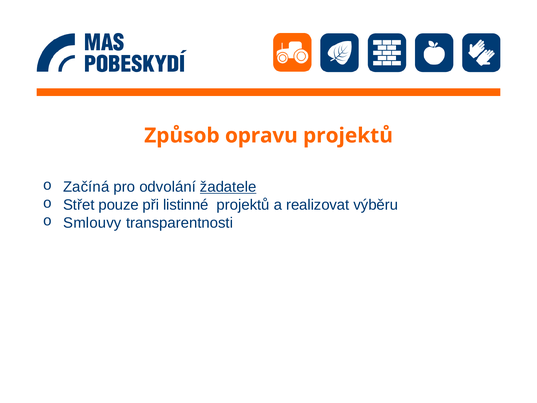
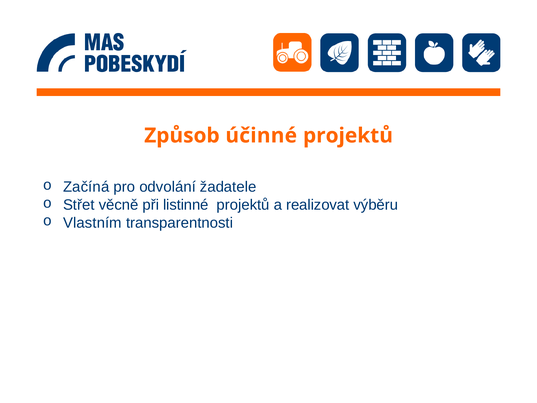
opravu: opravu -> účinné (261, 135)
žadatele underline: present -> none (228, 187)
pouze: pouze -> věcně (119, 205)
Smlouvy: Smlouvy -> Vlastním (92, 223)
